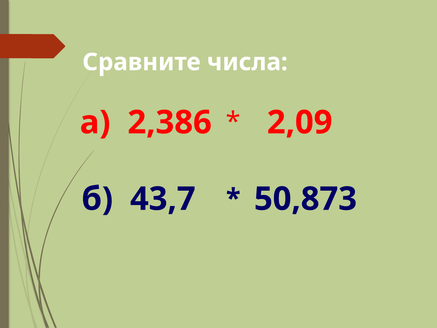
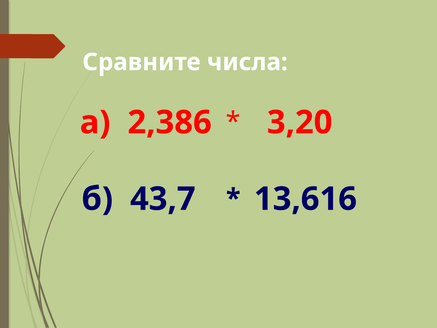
2,09: 2,09 -> 3,20 (300, 122)
50,873: 50,873 -> 13,616 (305, 199)
